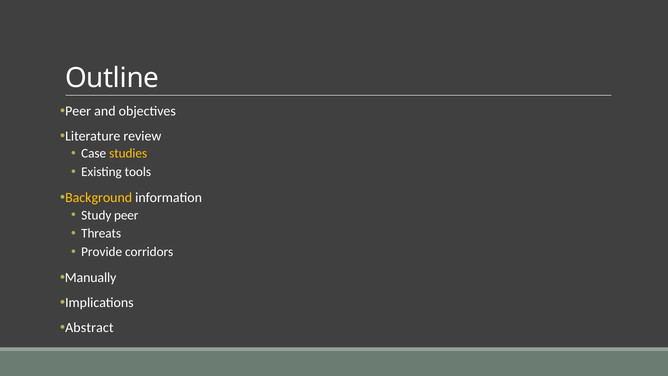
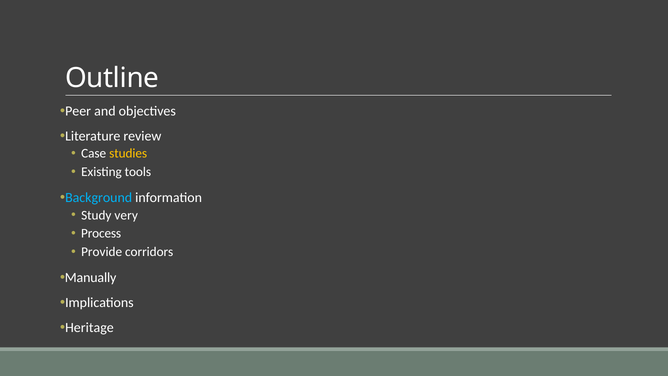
Background colour: yellow -> light blue (99, 198)
Study peer: peer -> very (126, 215)
Threats: Threats -> Process (101, 233)
Abstract: Abstract -> Heritage (89, 327)
